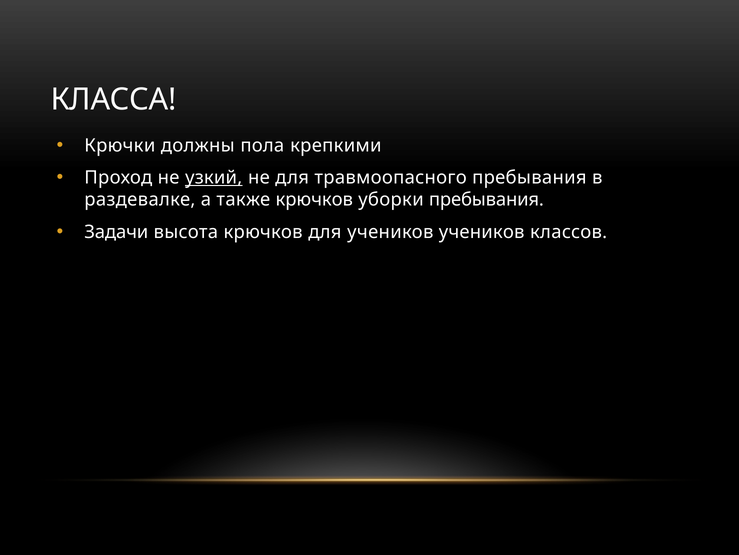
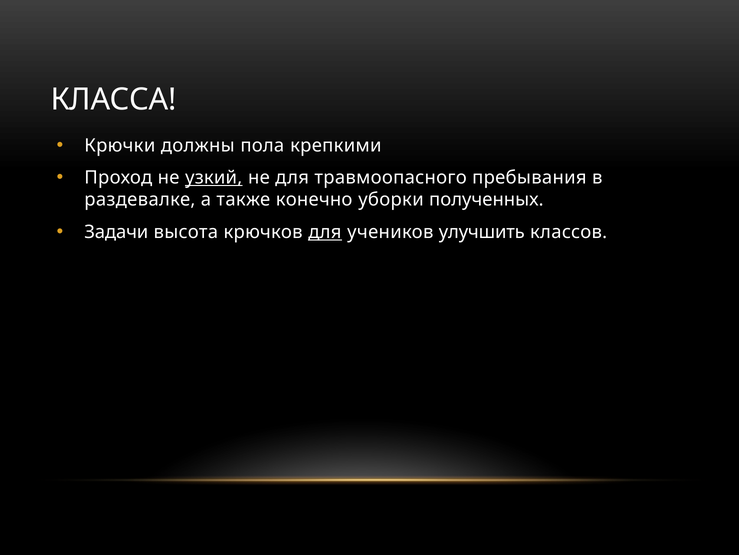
также крючков: крючков -> конечно (314, 200)
уборки пребывания: пребывания -> полученных (486, 200)
для underline: none -> present (325, 232)
учеников учеников: учеников -> улучшить (482, 232)
